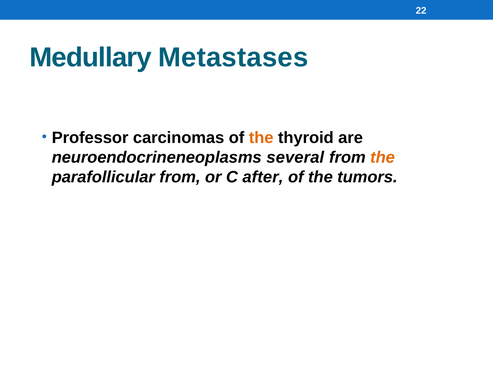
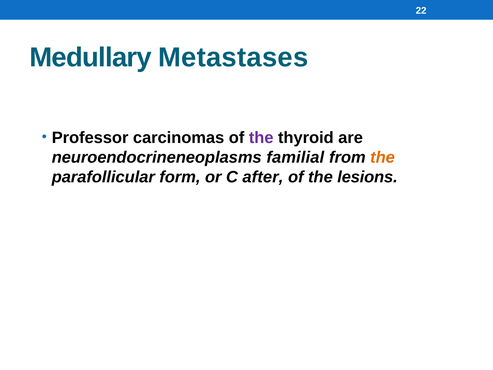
the colour: orange -> purple (261, 138)
several: several -> familial (295, 157)
parafollicular from: from -> form (180, 177)
tumors: tumors -> lesions (367, 177)
